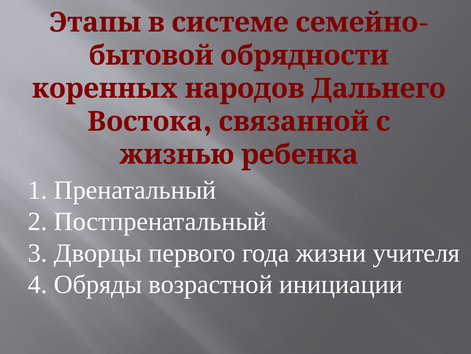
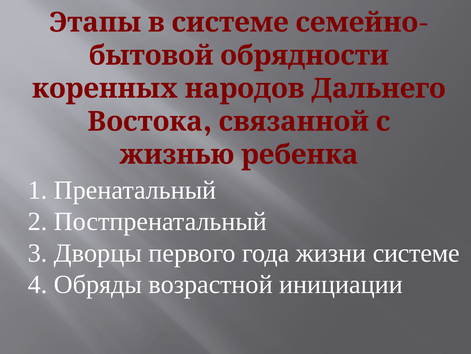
жизни учителя: учителя -> системе (416, 253)
